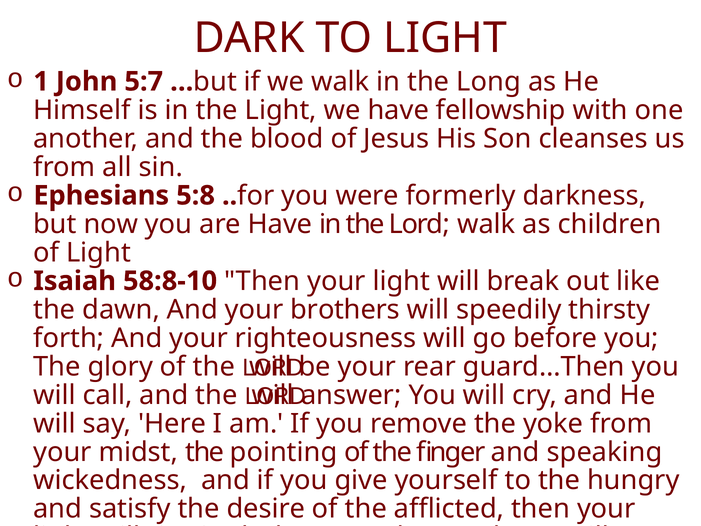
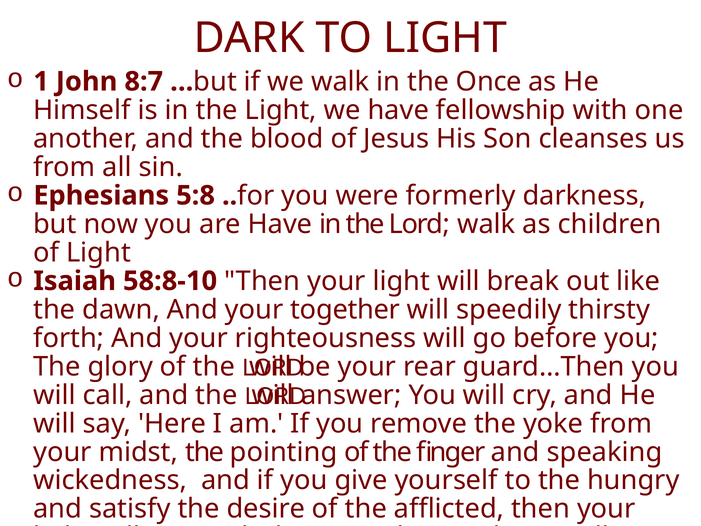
5:7: 5:7 -> 8:7 (144, 82)
Long: Long -> Once (489, 82)
brothers: brothers -> together (345, 309)
